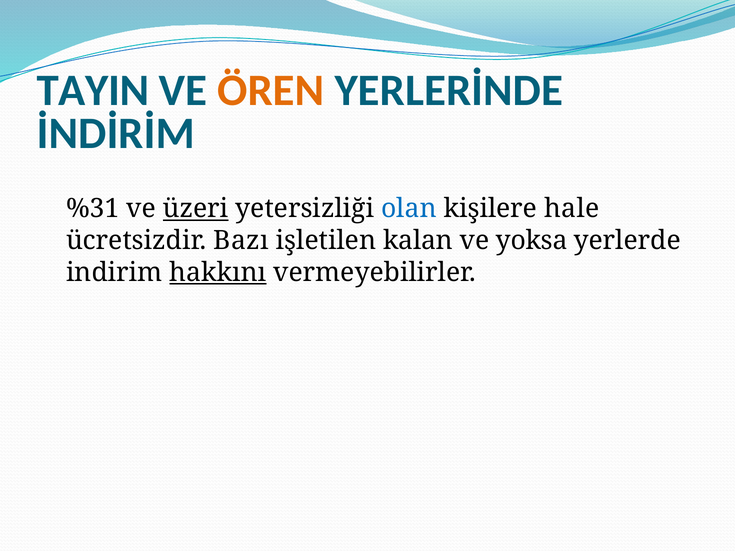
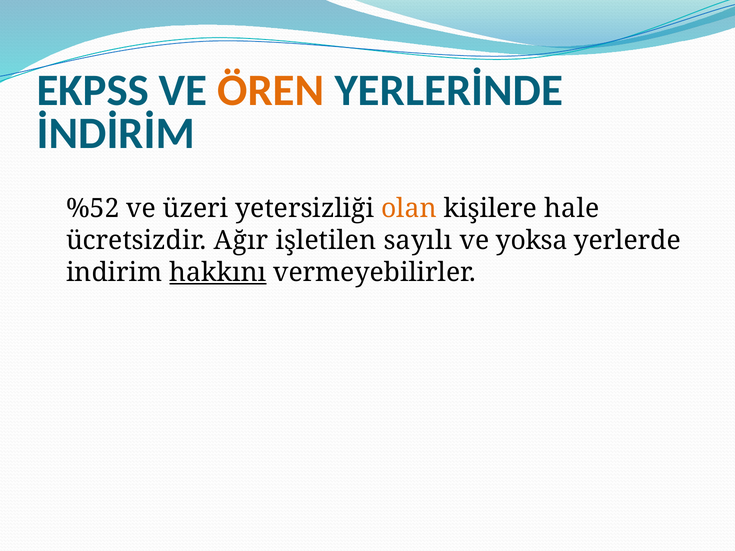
TAYIN: TAYIN -> EKPSS (93, 91)
%31: %31 -> %52 (93, 209)
üzeri underline: present -> none (196, 209)
olan colour: blue -> orange (409, 209)
Bazı: Bazı -> Ağır (241, 241)
kalan: kalan -> sayılı (418, 241)
